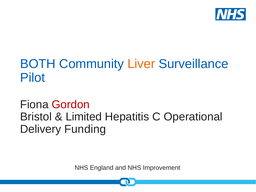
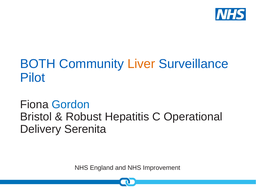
Gordon colour: red -> blue (71, 105)
Limited: Limited -> Robust (84, 117)
Funding: Funding -> Serenita (85, 129)
